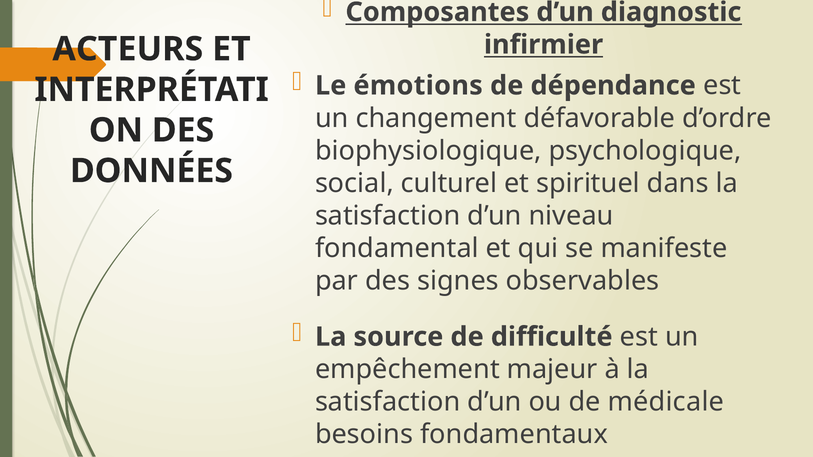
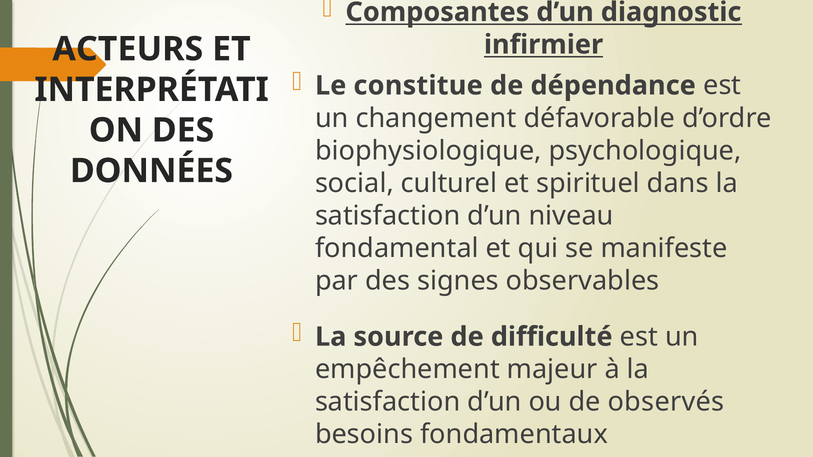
émotions: émotions -> constitue (418, 86)
médicale: médicale -> observés (666, 402)
